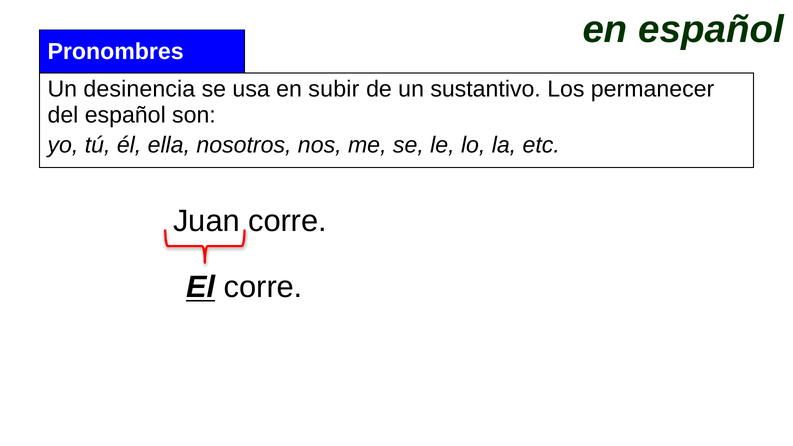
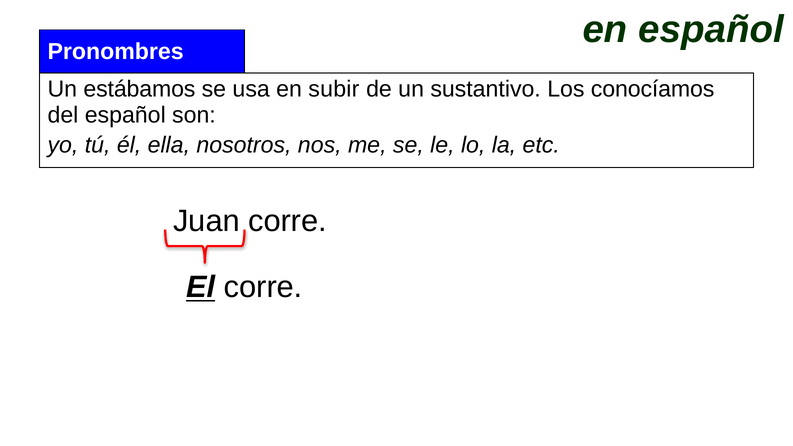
desinencia: desinencia -> estábamos (139, 89)
permanecer: permanecer -> conocíamos (653, 89)
